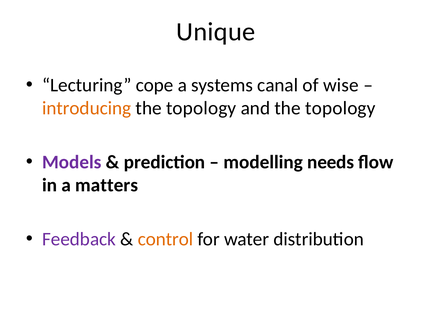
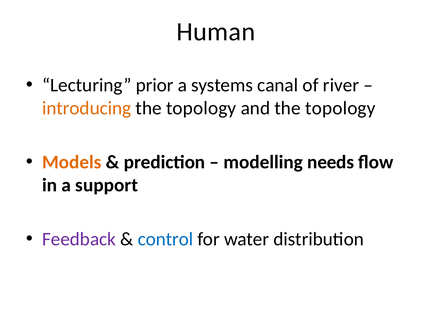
Unique: Unique -> Human (216, 32)
cope: cope -> prior (155, 85)
wise: wise -> river (341, 85)
Models colour: purple -> orange (72, 162)
matters: matters -> support (107, 185)
control colour: orange -> blue (166, 239)
